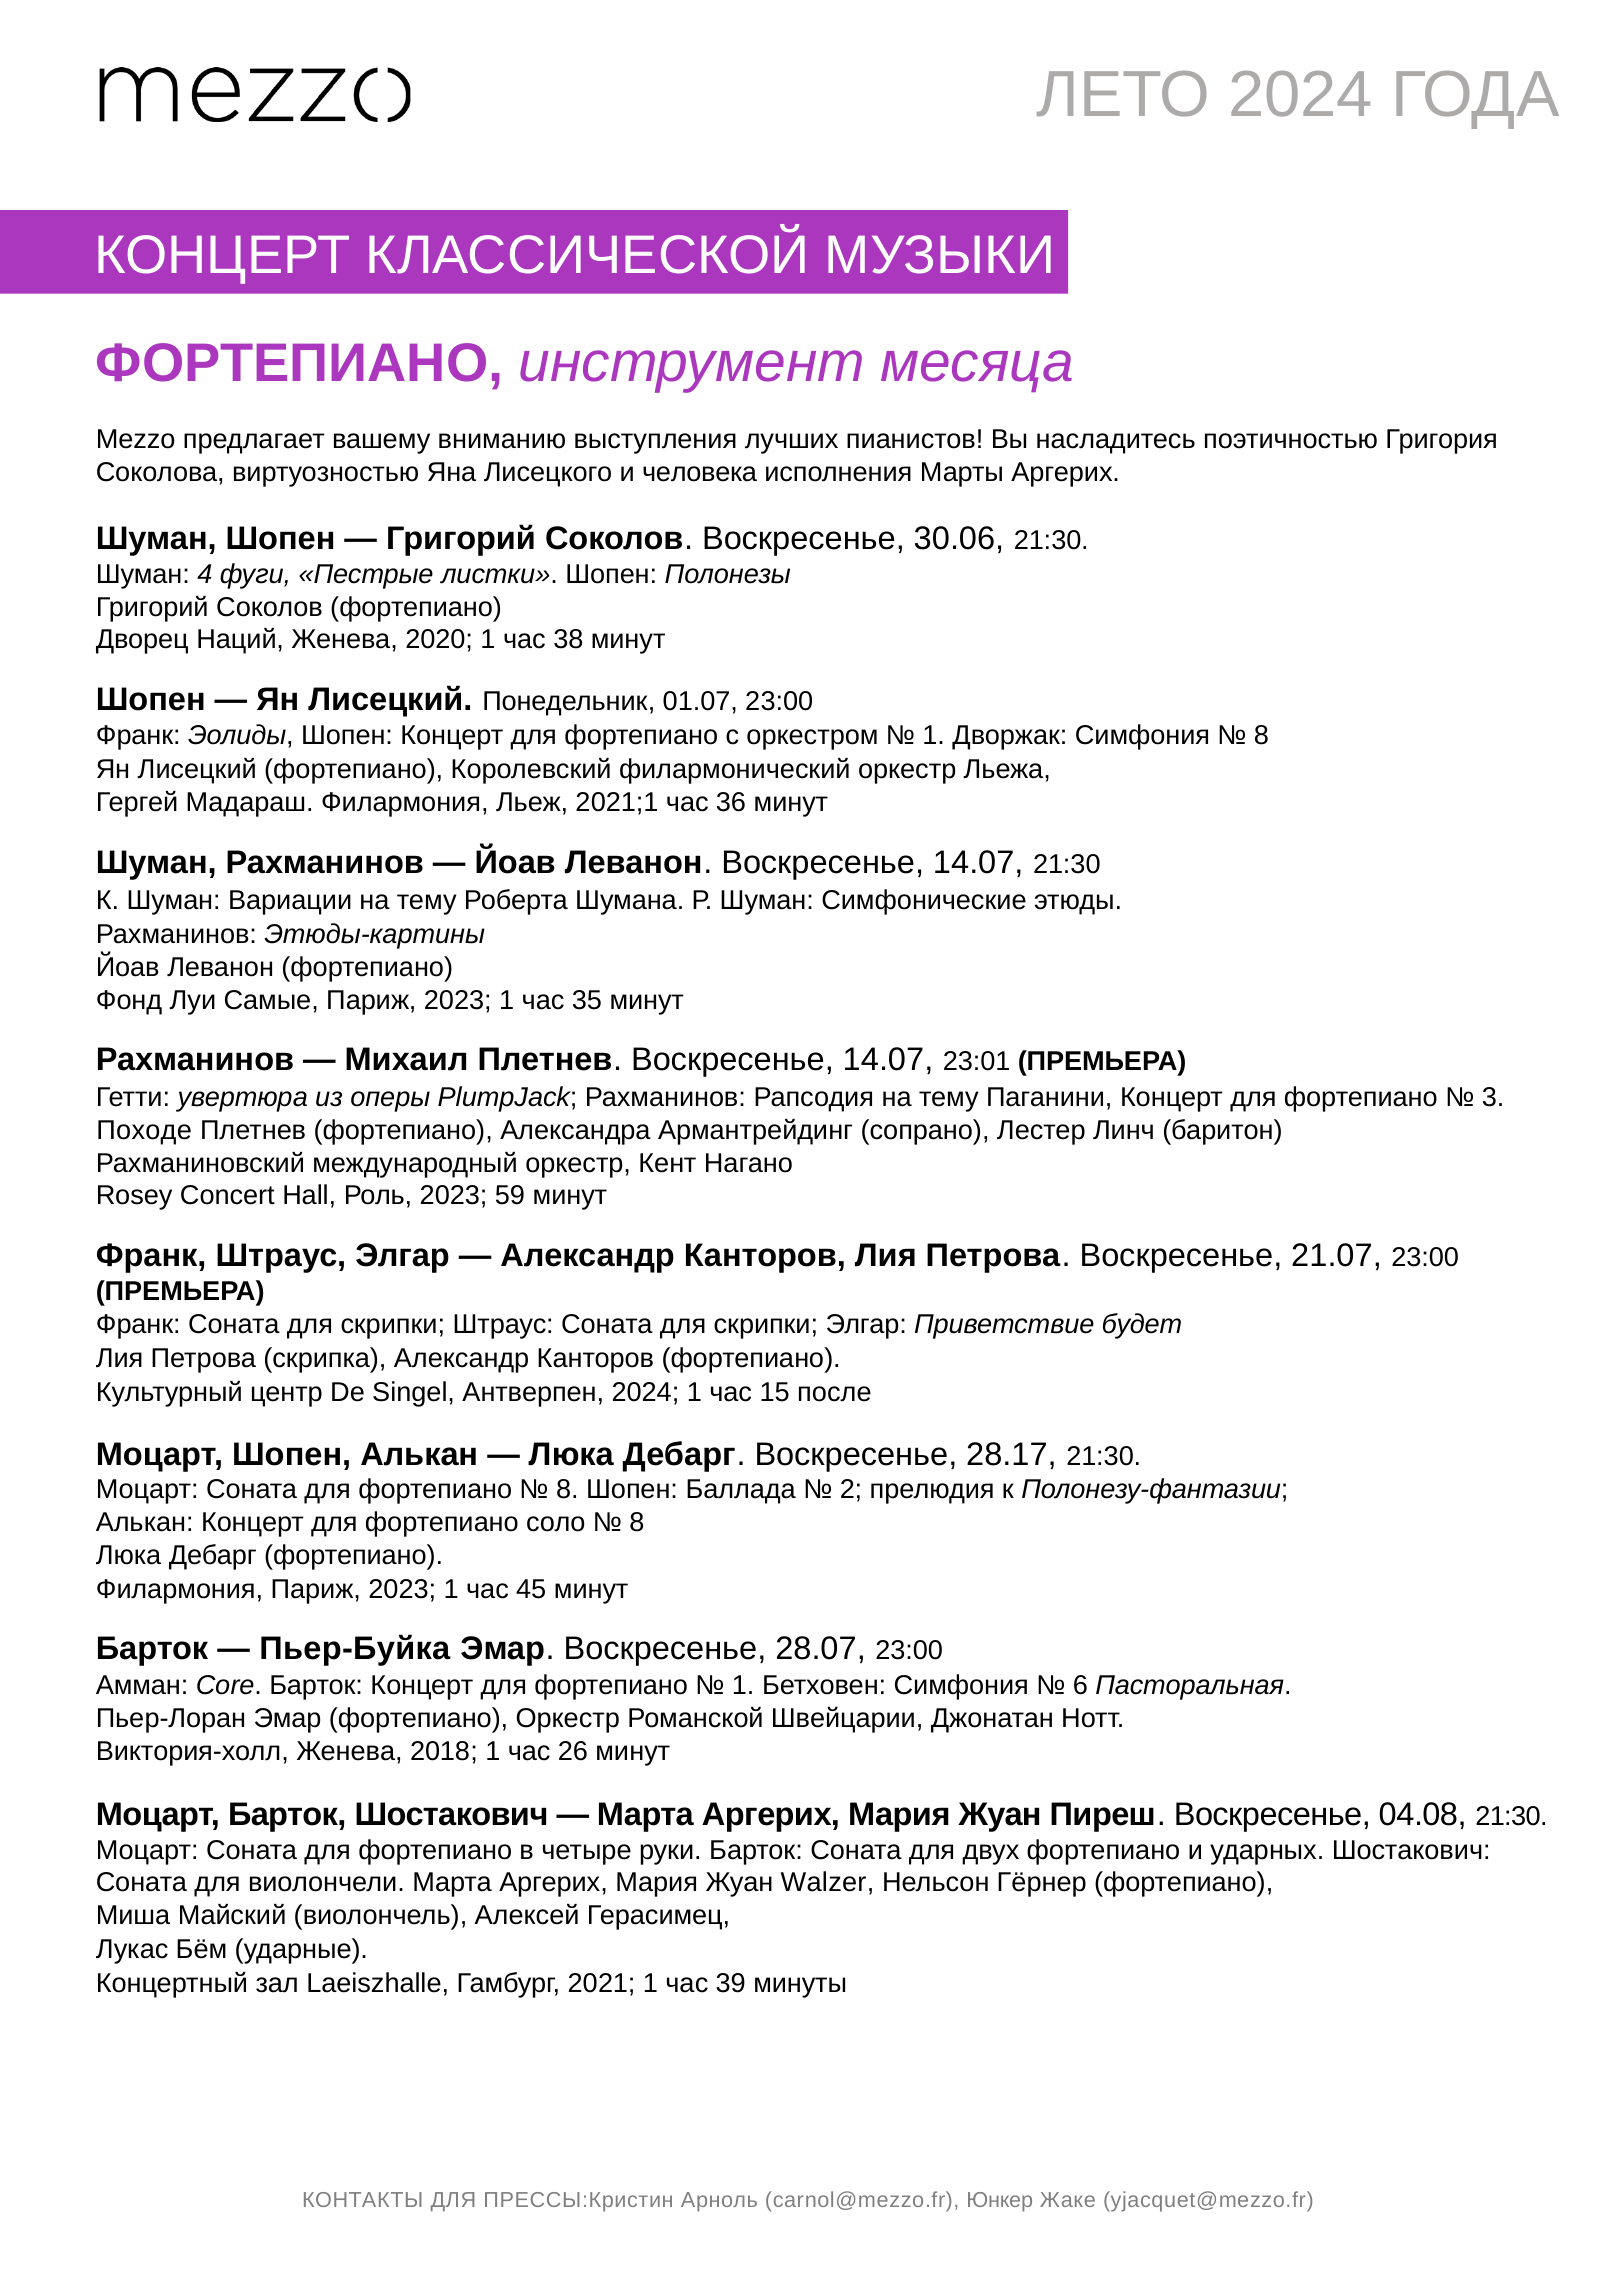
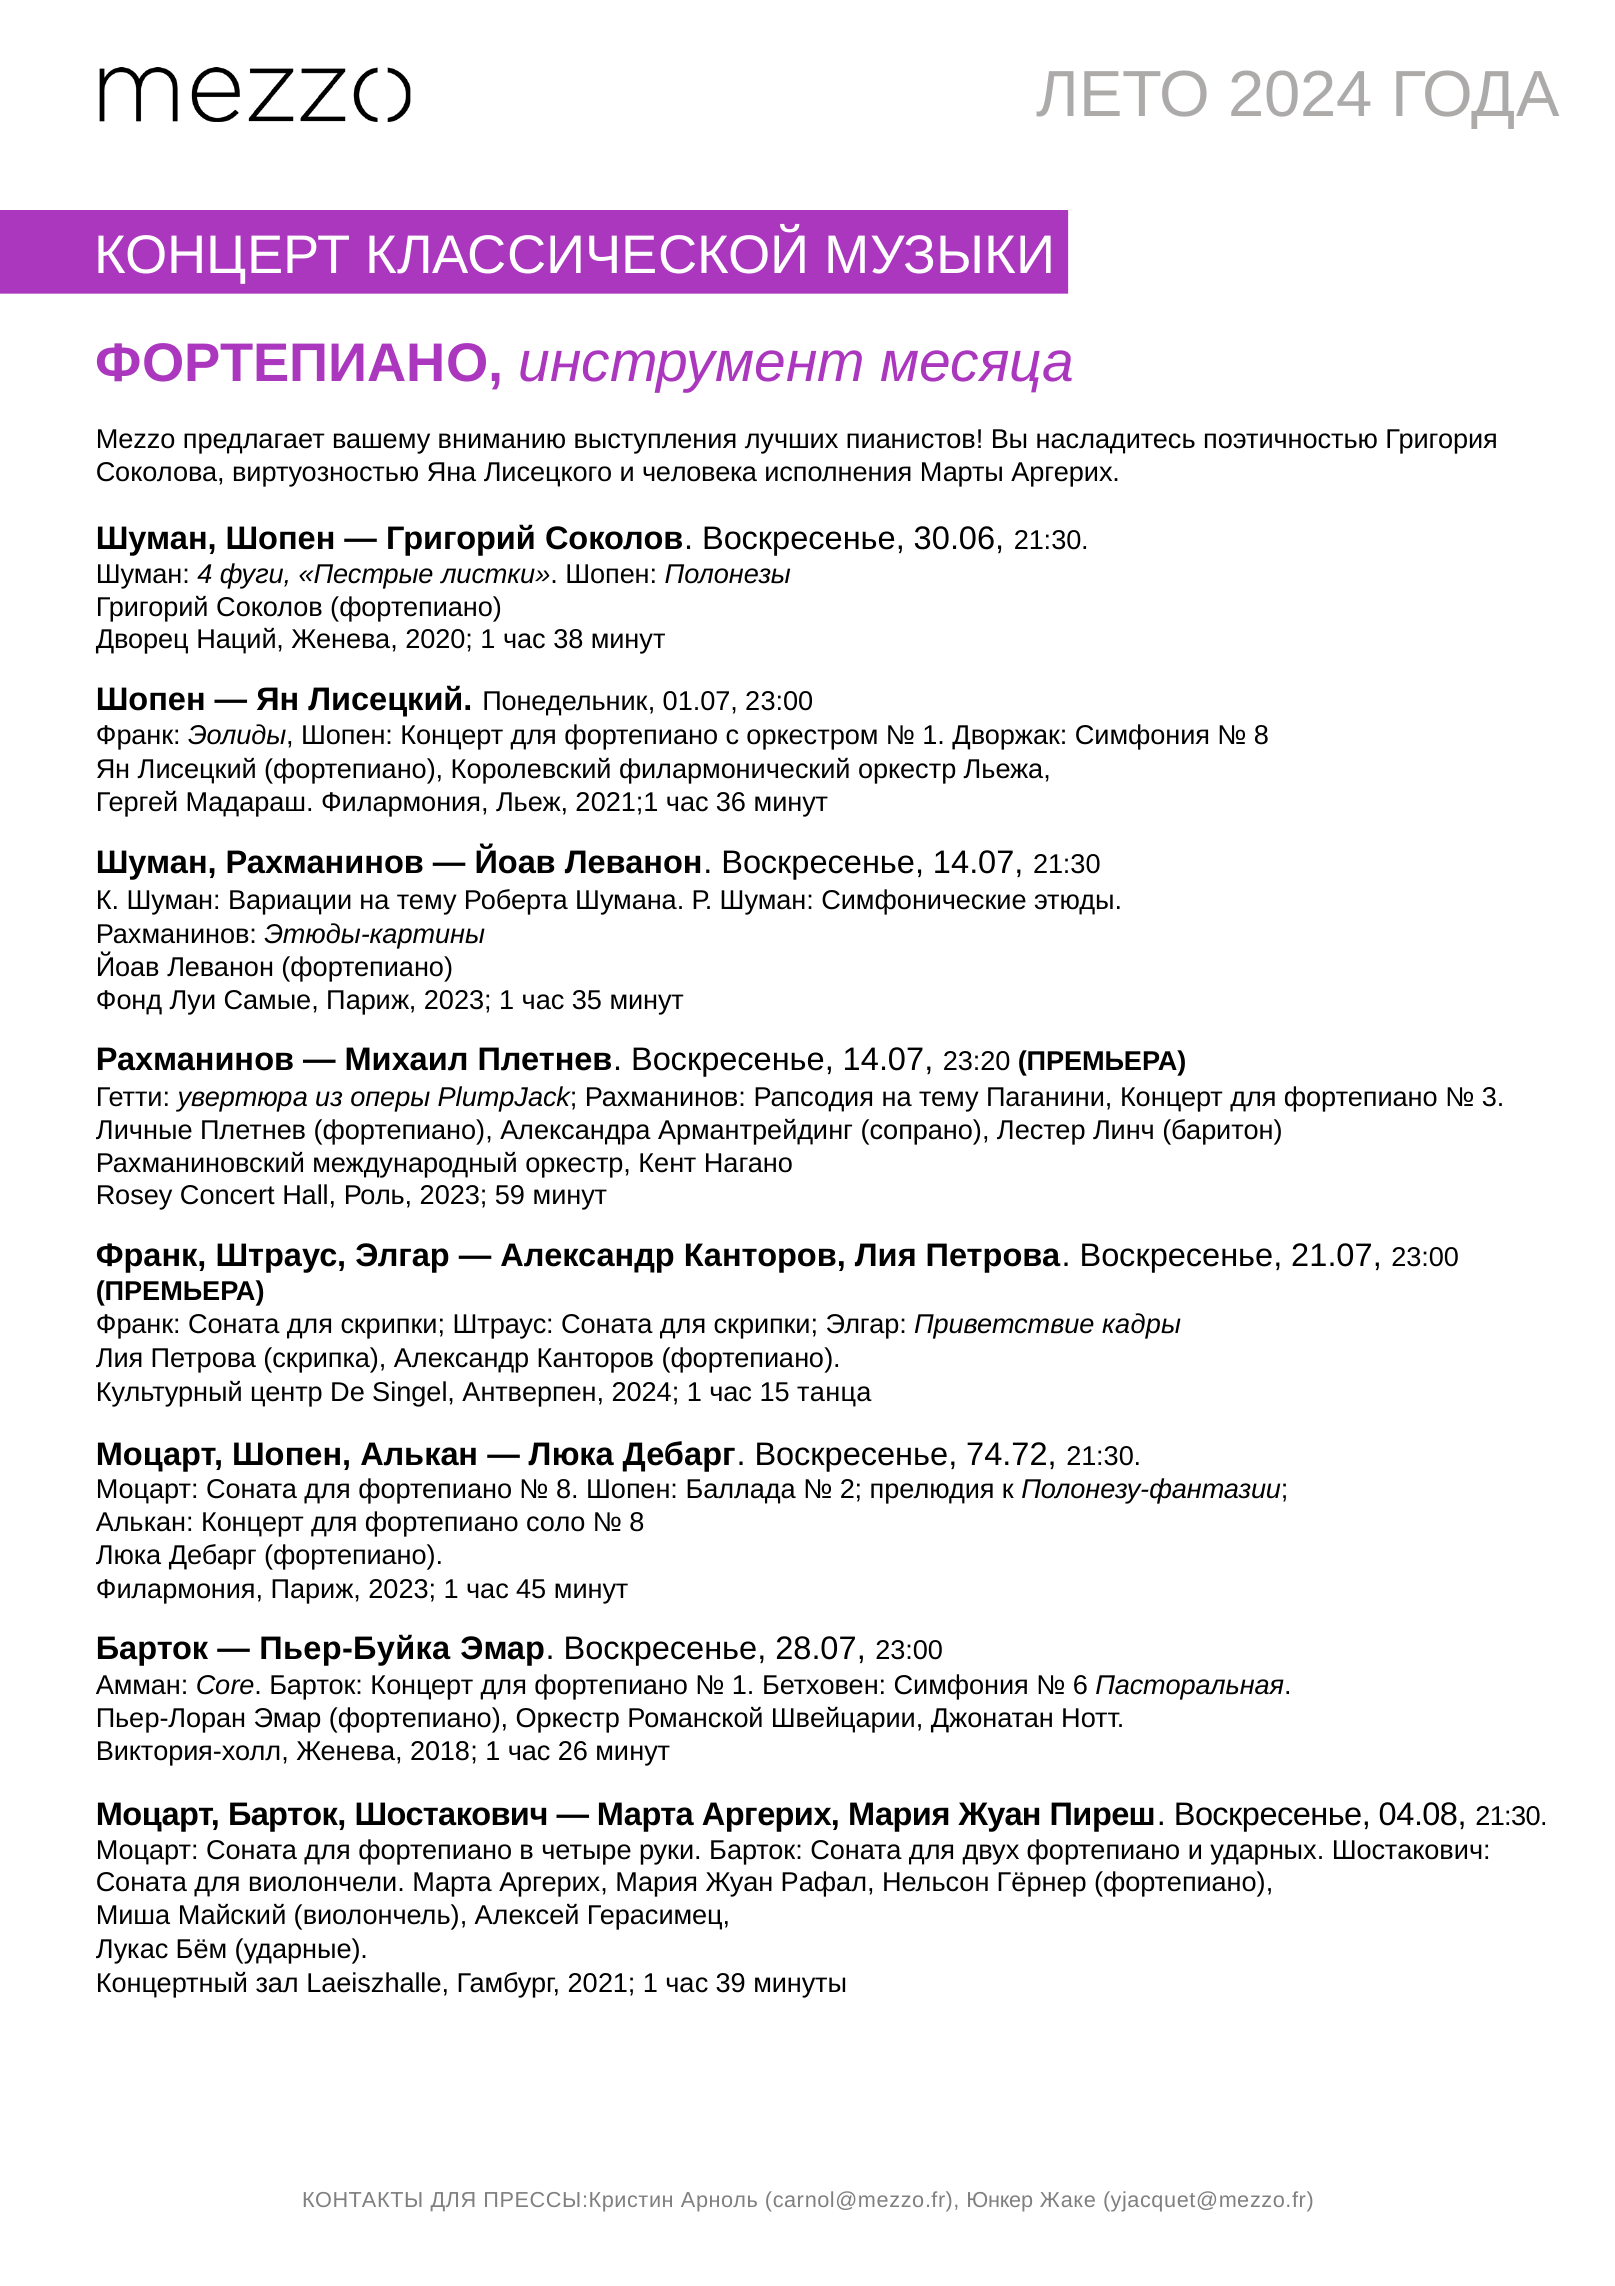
23:01: 23:01 -> 23:20 (977, 1062)
Походе: Походе -> Личные (144, 1130)
будет: будет -> кадры (1142, 1324)
после: после -> танца (834, 1392)
28.17: 28.17 -> 74.72 (1011, 1454)
Walzer: Walzer -> Рафал (828, 1883)
